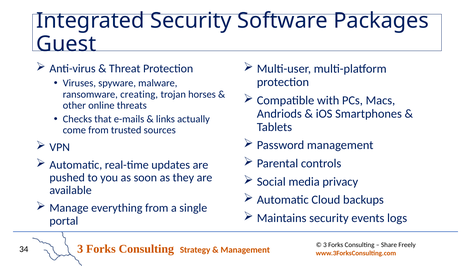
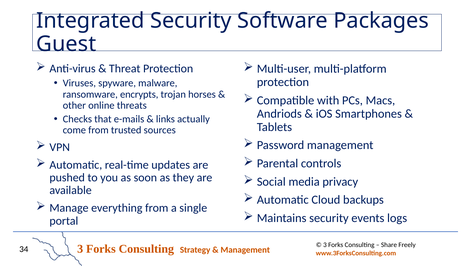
creating: creating -> encrypts (139, 94)
